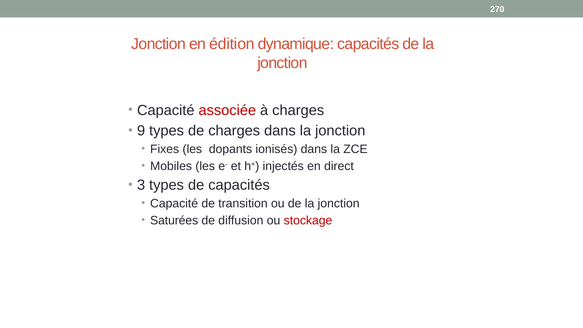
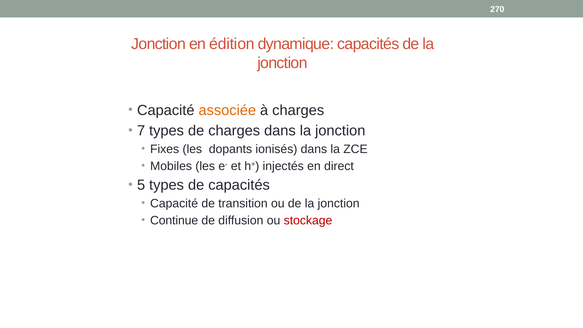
associée colour: red -> orange (227, 110)
9: 9 -> 7 (141, 131)
3: 3 -> 5 (141, 185)
Saturées: Saturées -> Continue (174, 220)
